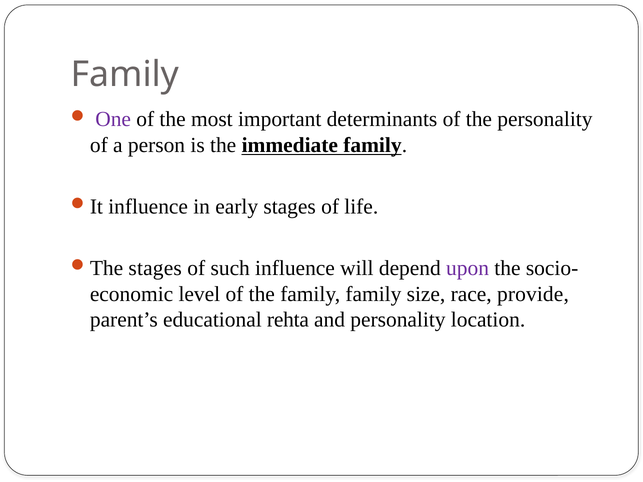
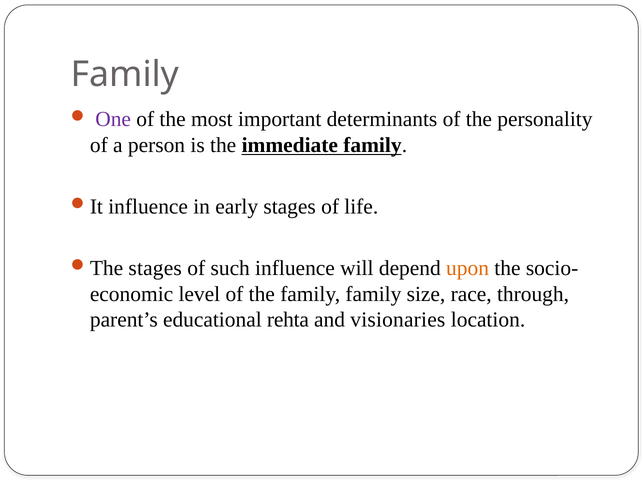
upon colour: purple -> orange (468, 269)
provide: provide -> through (533, 294)
and personality: personality -> visionaries (398, 320)
